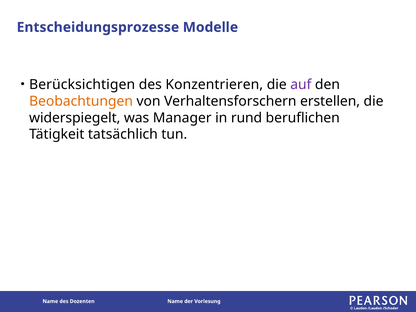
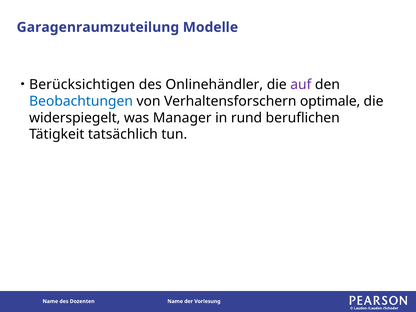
Entscheidungsprozesse: Entscheidungsprozesse -> Garagenraumzuteilung (98, 27)
Konzentrieren: Konzentrieren -> Onlinehändler (214, 85)
Beobachtungen colour: orange -> blue (81, 101)
erstellen: erstellen -> optimale (330, 101)
